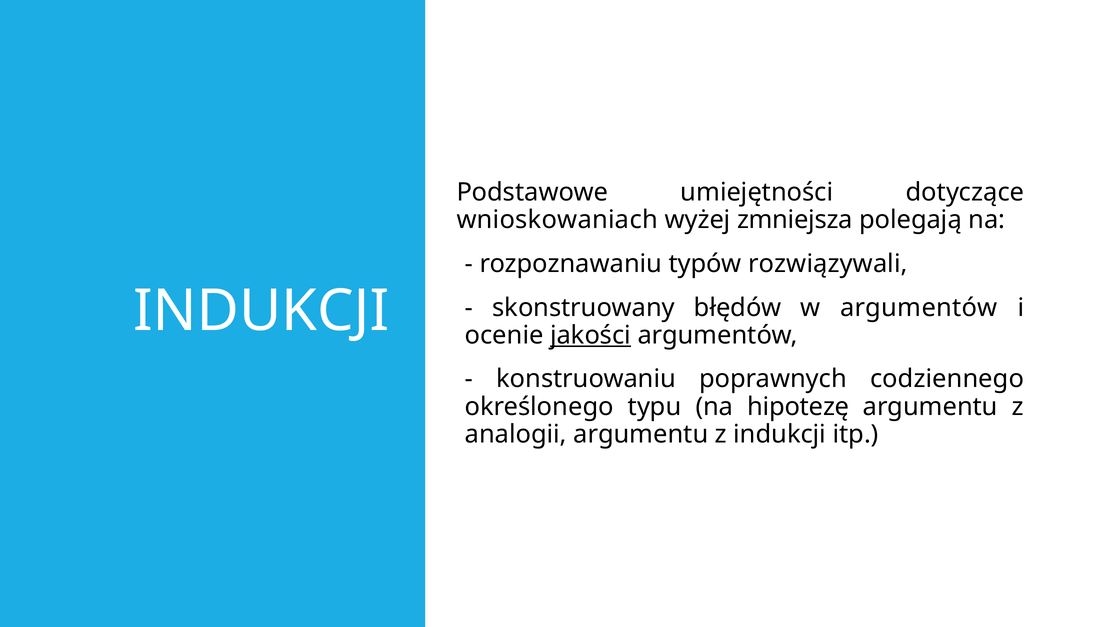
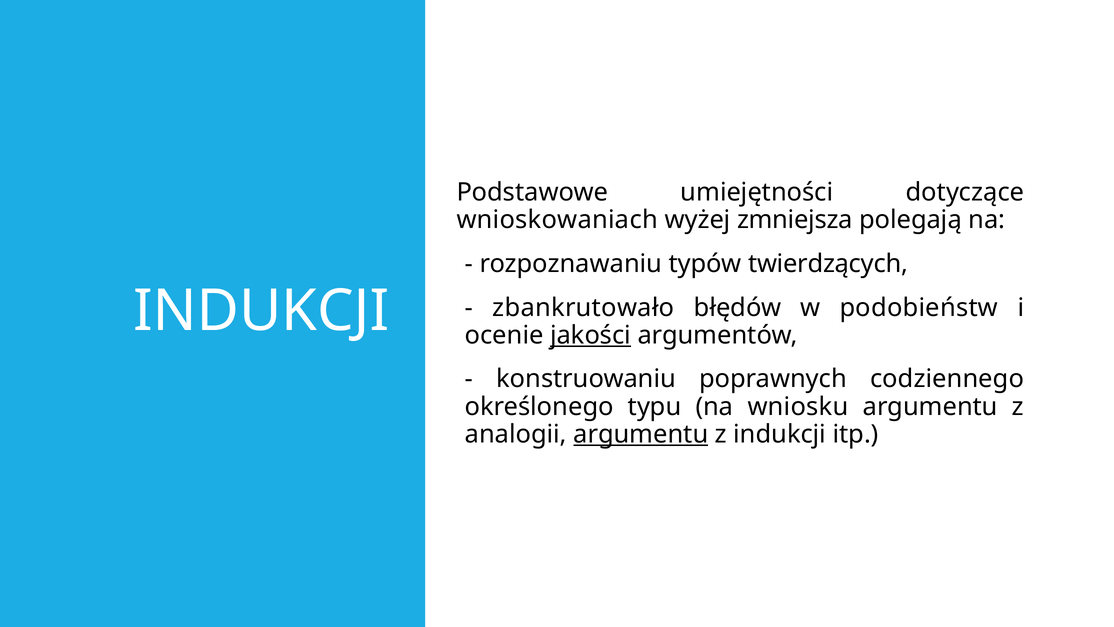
rozwiązywali: rozwiązywali -> twierdzących (828, 264)
skonstruowany: skonstruowany -> zbankrutowało (583, 307)
w argumentów: argumentów -> podobieństw (919, 307)
hipotezę: hipotezę -> wniosku (798, 406)
argumentu underline: none -> present (641, 434)
